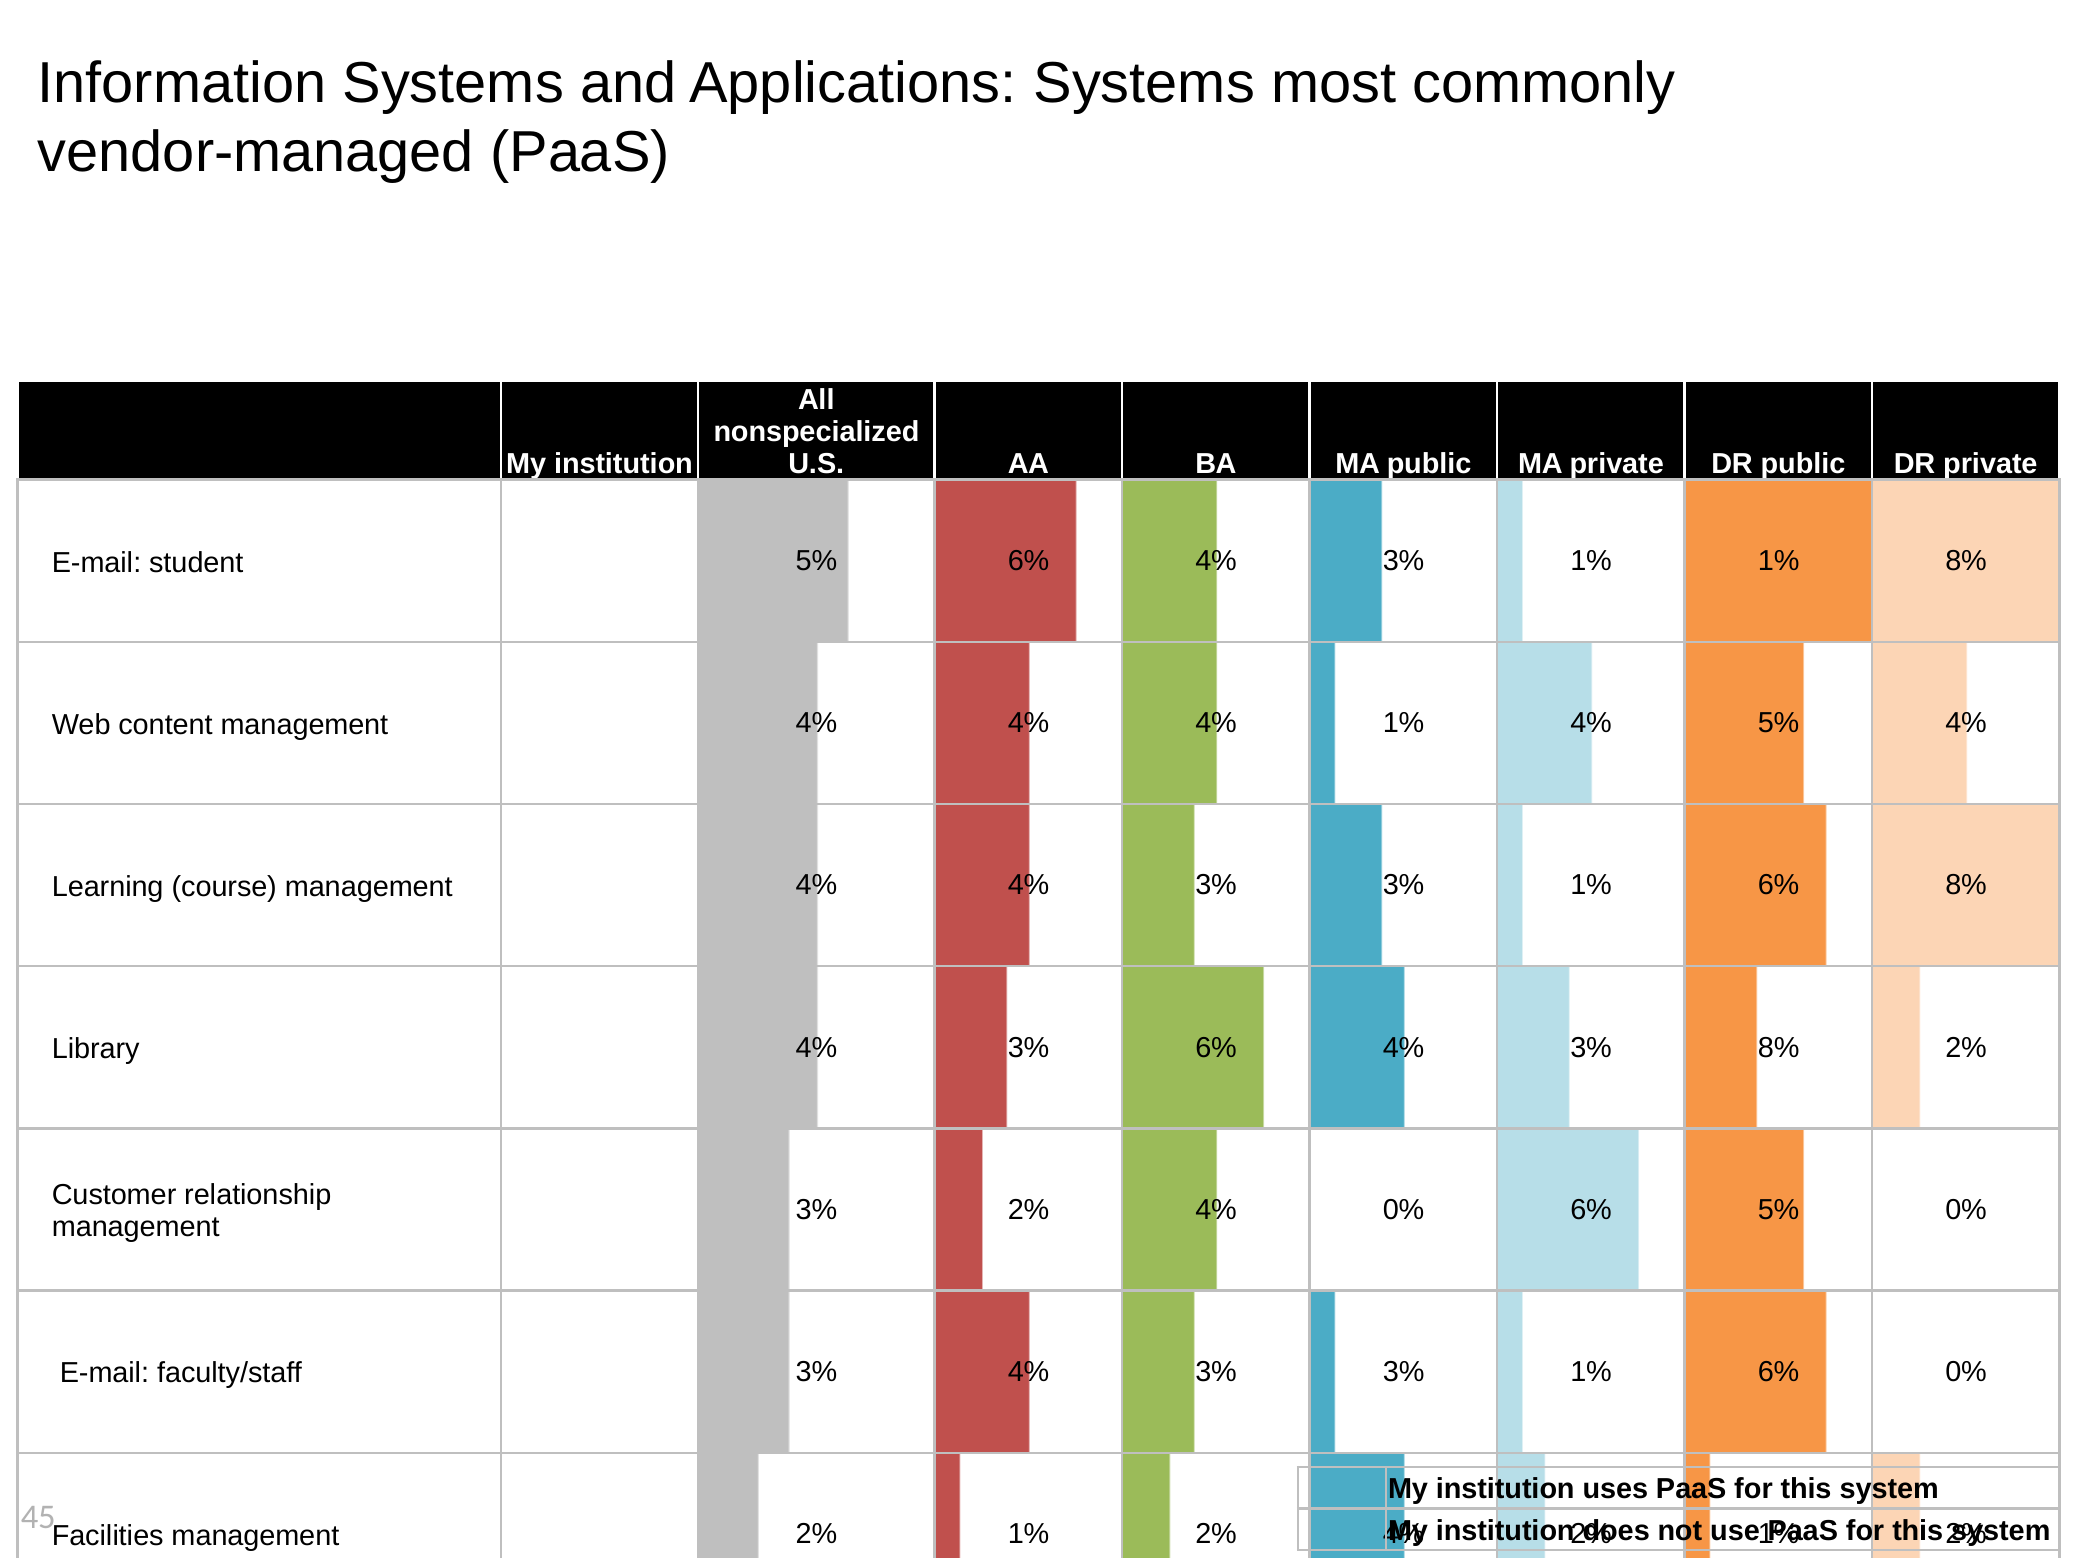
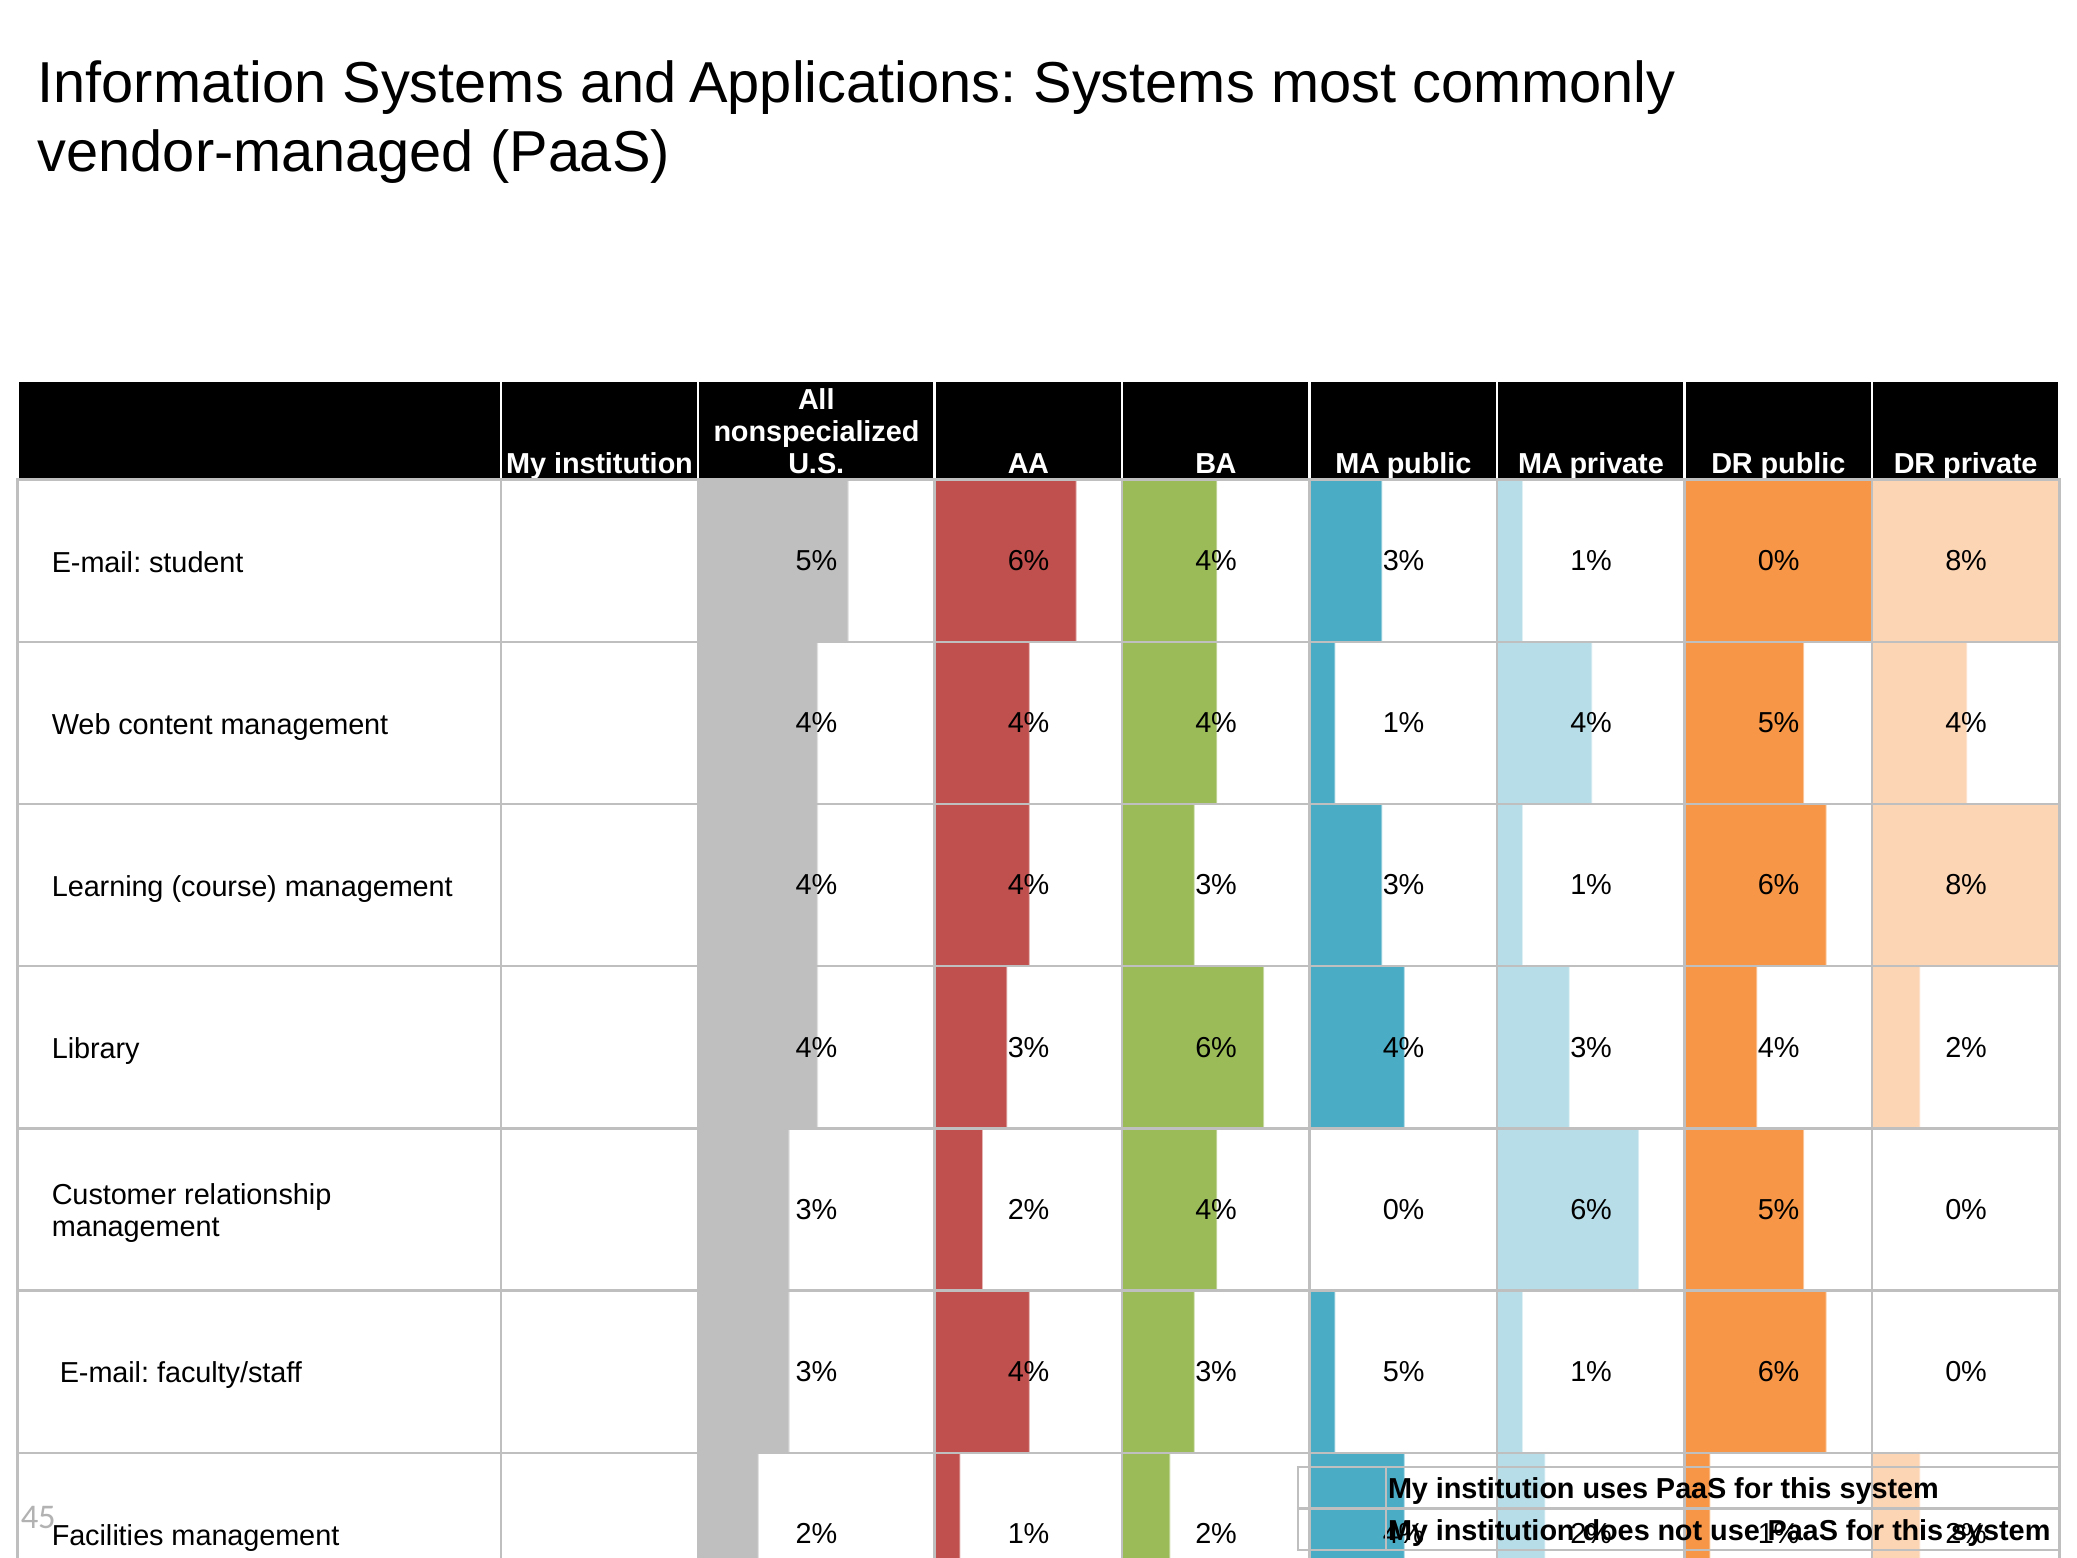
1% 1%: 1% -> 0% (1779, 561)
4% 3% 8%: 8% -> 4% (1779, 1047)
3% 4% 3% 3%: 3% -> 5% (1404, 1372)
